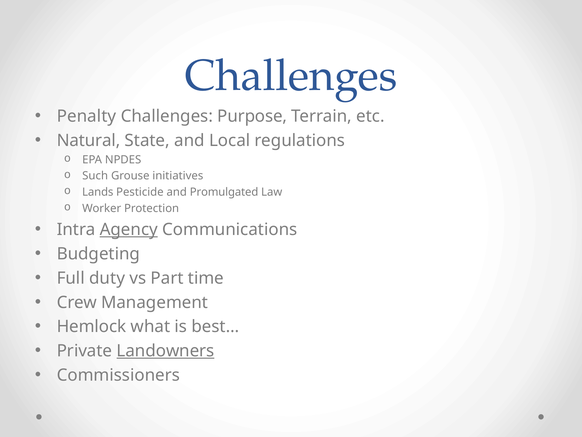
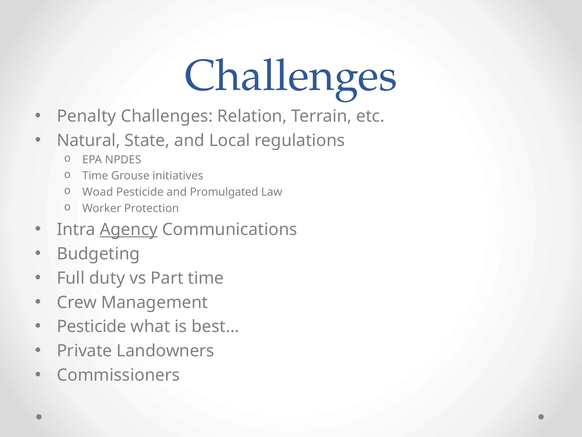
Purpose: Purpose -> Relation (252, 116)
Such: Such -> Time (95, 176)
Lands: Lands -> Woad (98, 192)
Hemlock: Hemlock -> Pesticide (92, 326)
Landowners underline: present -> none (166, 351)
